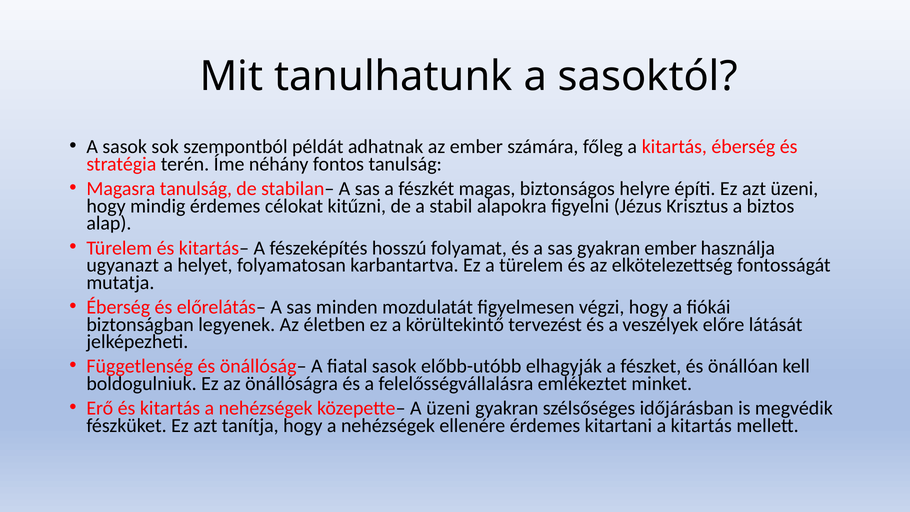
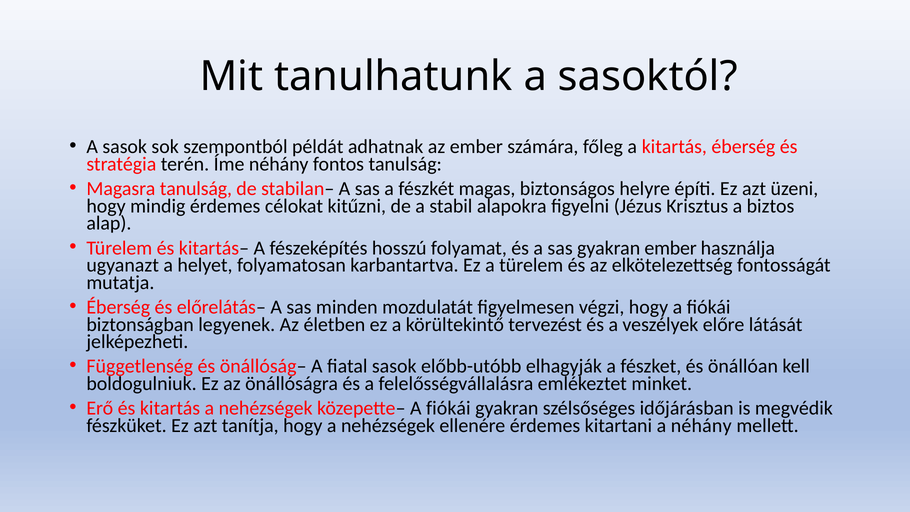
közepette– A üzeni: üzeni -> fiókái (448, 408)
kitartani a kitartás: kitartás -> néhány (701, 425)
